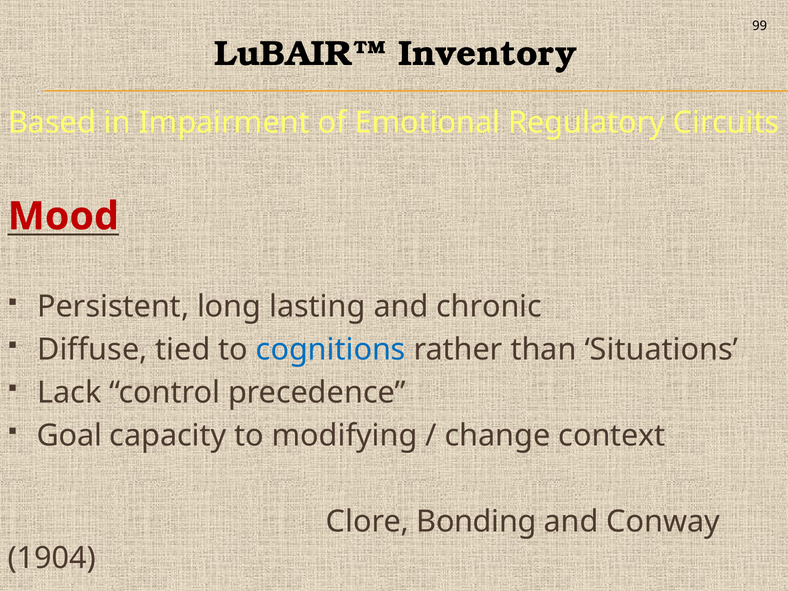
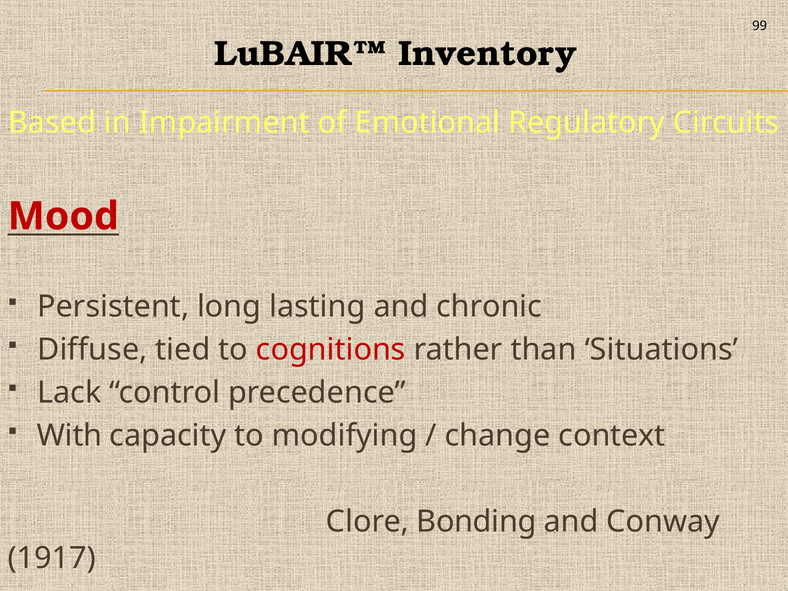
cognitions colour: blue -> red (331, 350)
Goal: Goal -> With (70, 436)
1904: 1904 -> 1917 (52, 558)
